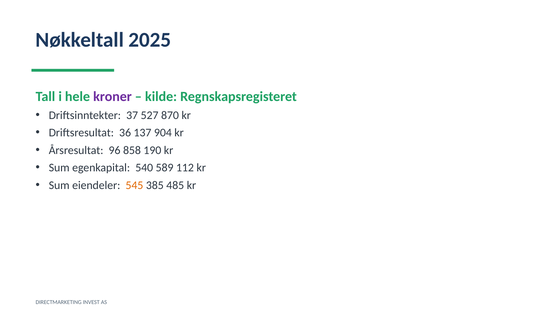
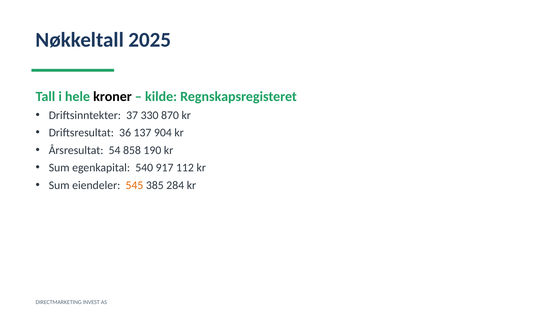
kroner colour: purple -> black (112, 96)
527: 527 -> 330 (150, 115)
96: 96 -> 54 (115, 150)
589: 589 -> 917 (165, 168)
485: 485 -> 284 (175, 185)
